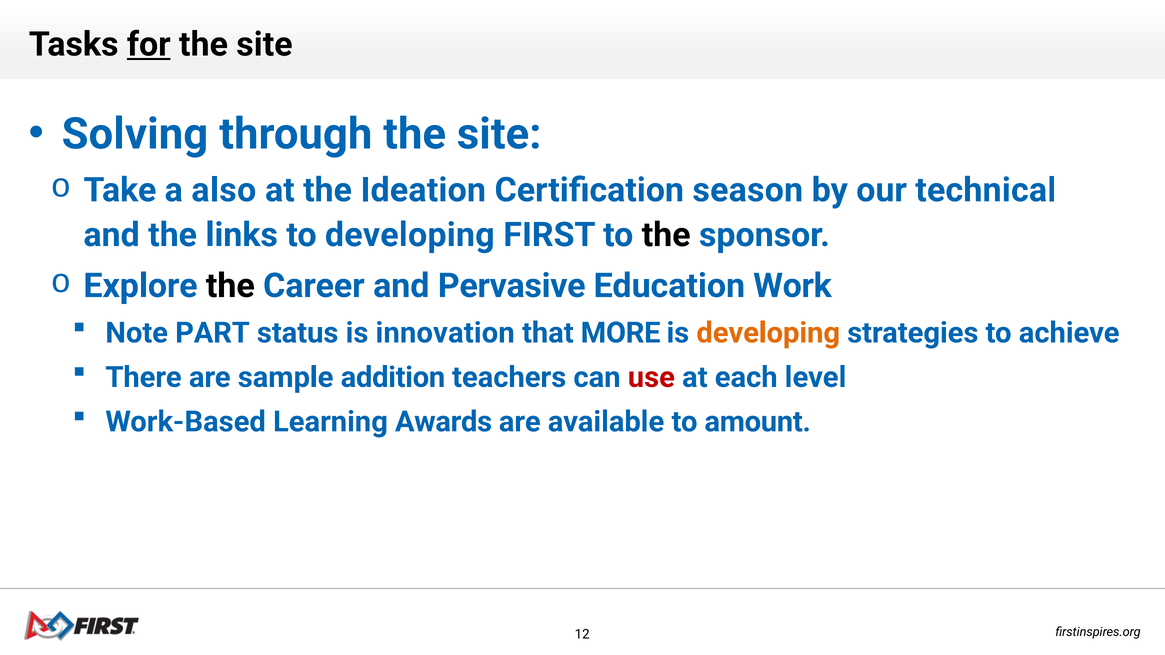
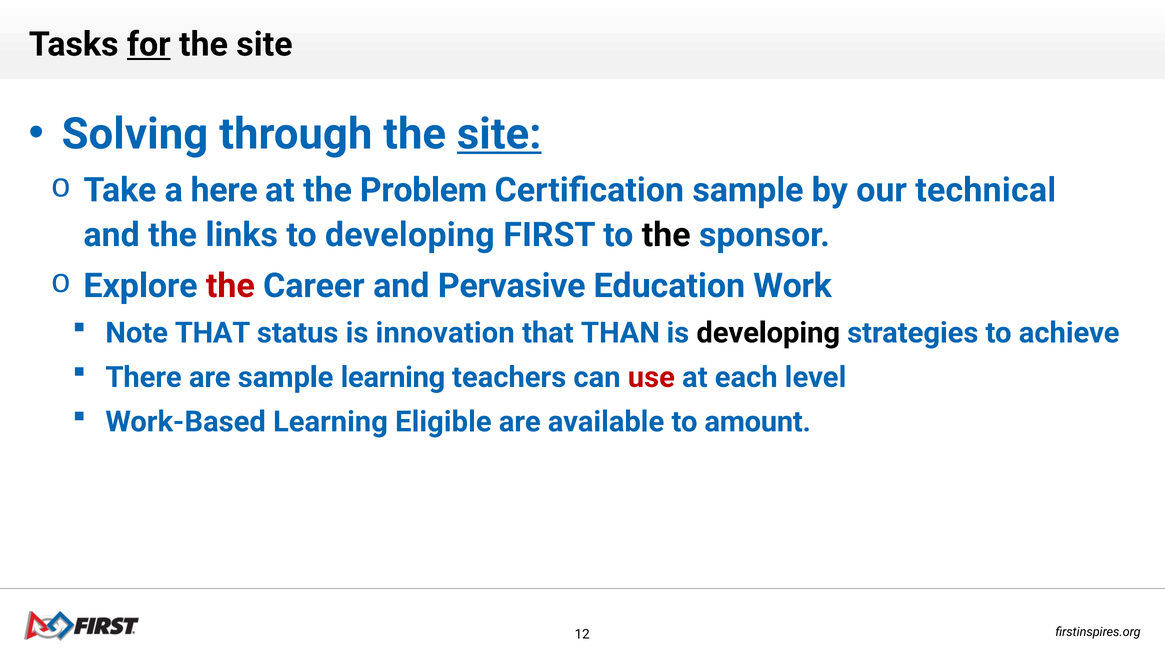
site underline: none -> present (499, 134)
also: also -> here (224, 190)
Ideation: Ideation -> Problem (423, 190)
Certification season: season -> sample (748, 190)
the colour: black -> red (230, 286)
Note PART: PART -> THAT (213, 333)
MORE: MORE -> THAN (620, 333)
developing colour: orange -> black (768, 333)
sample addition: addition -> learning (393, 377)
Awards: Awards -> Eligible (443, 422)
